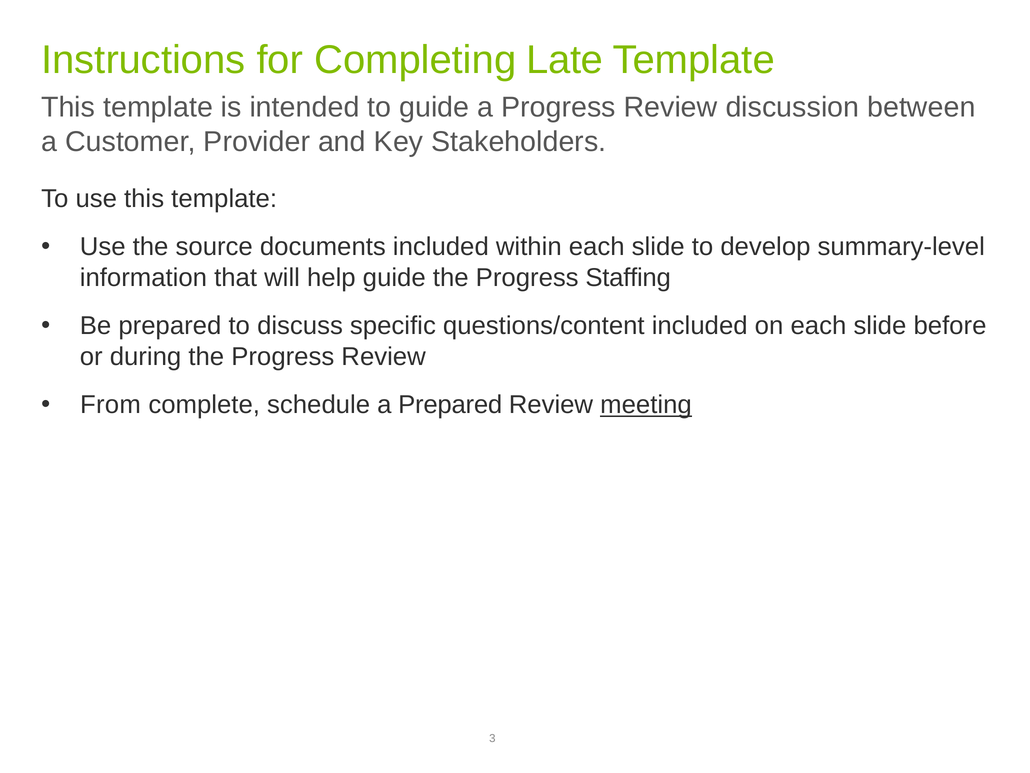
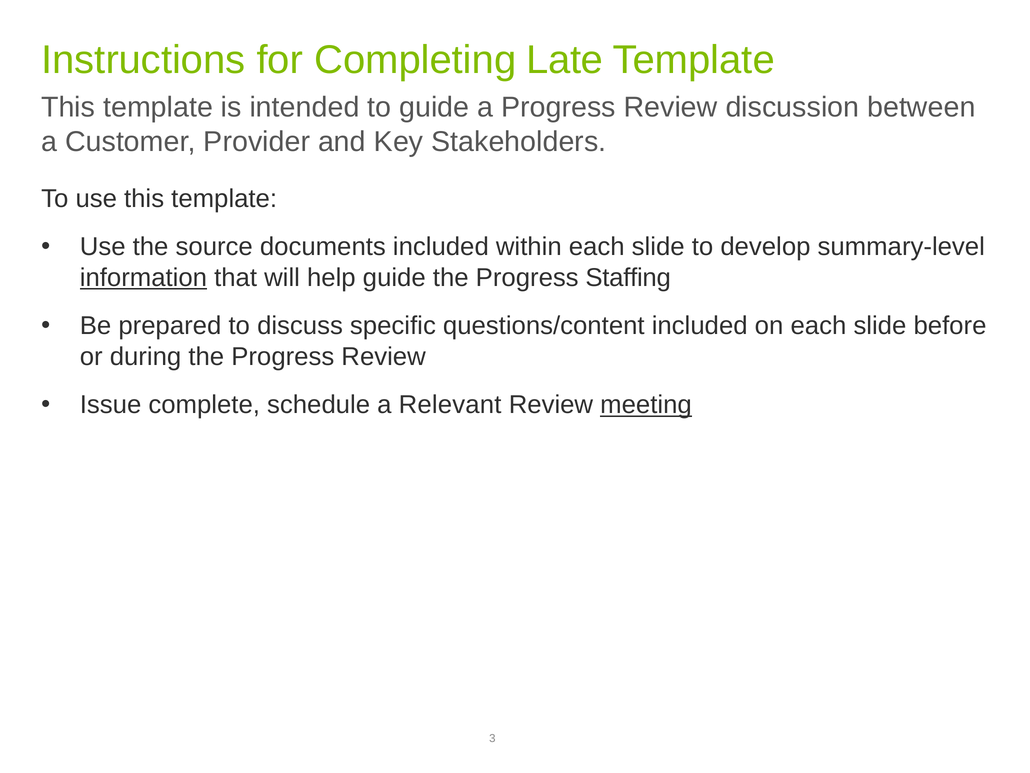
information underline: none -> present (143, 278)
From: From -> Issue (111, 405)
a Prepared: Prepared -> Relevant (450, 405)
